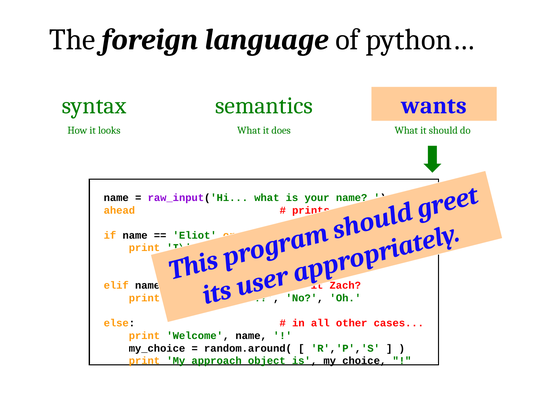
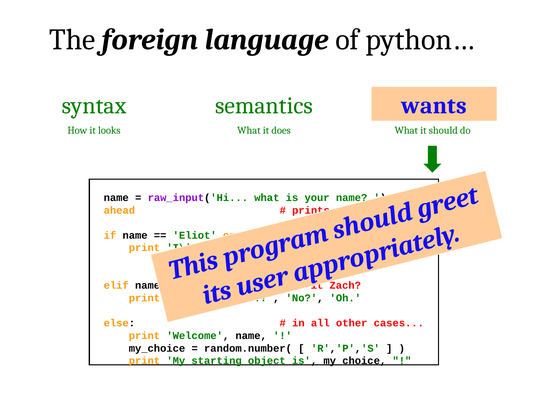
random.around(: random.around( -> random.number( (248, 348)
approach: approach -> starting (217, 361)
